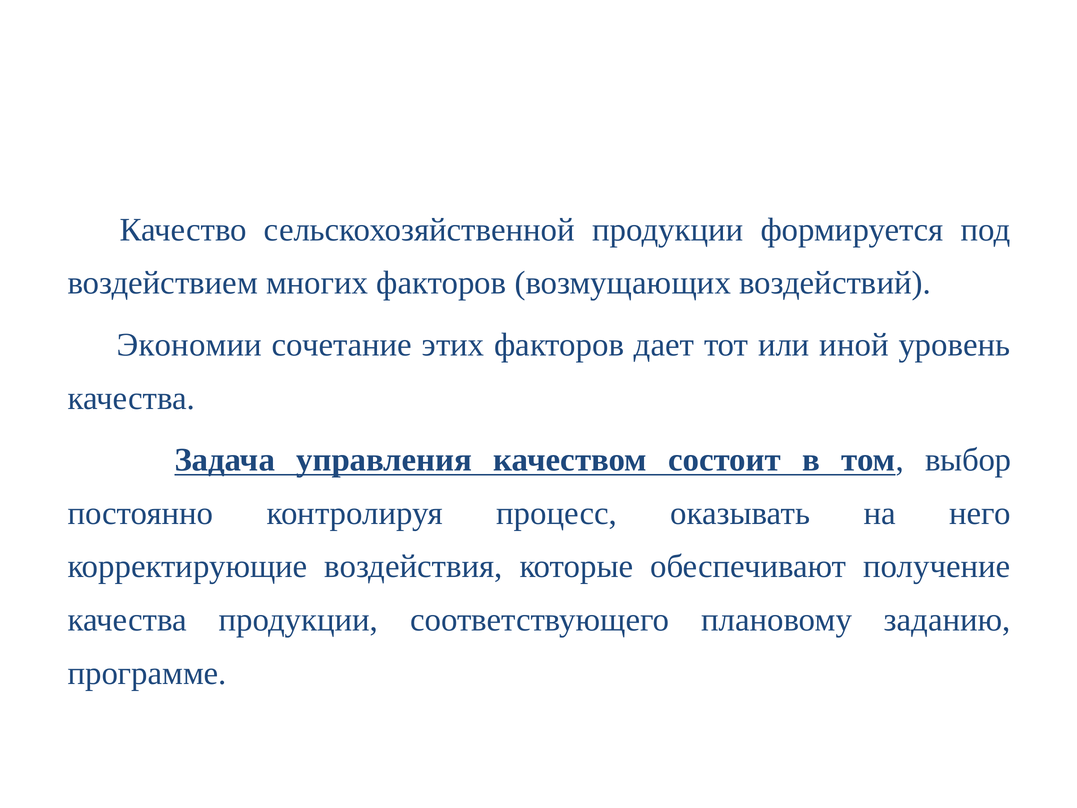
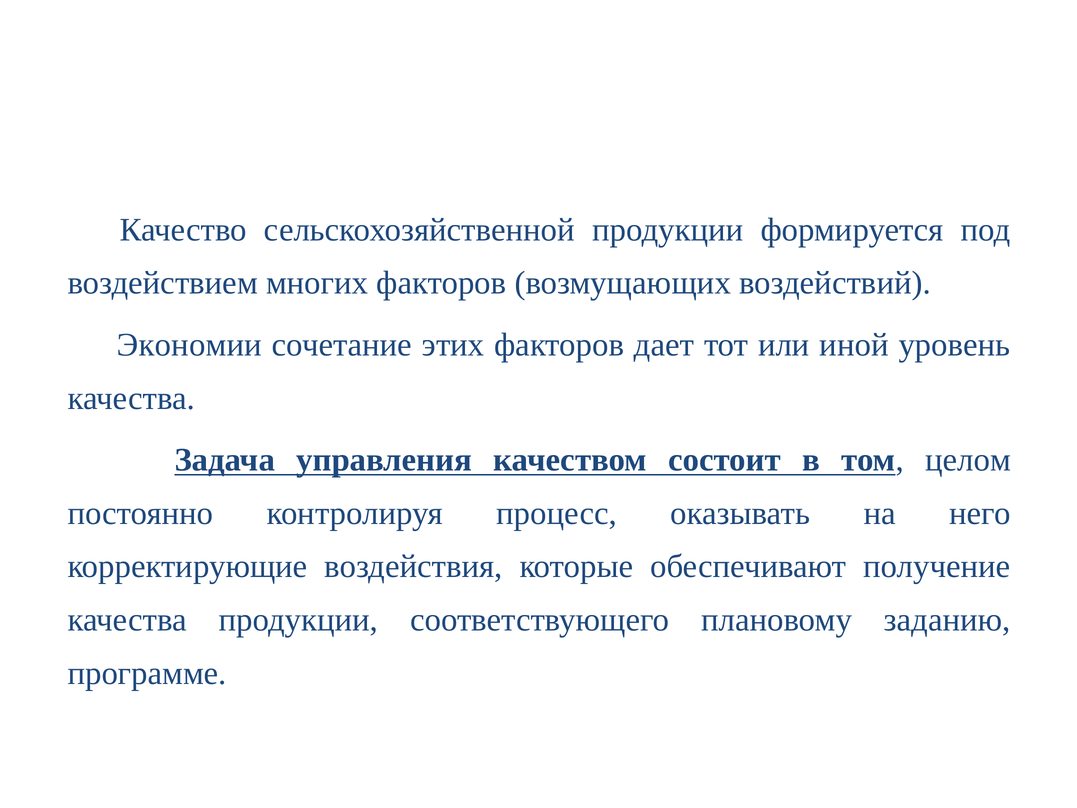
выбор: выбор -> целом (968, 460)
